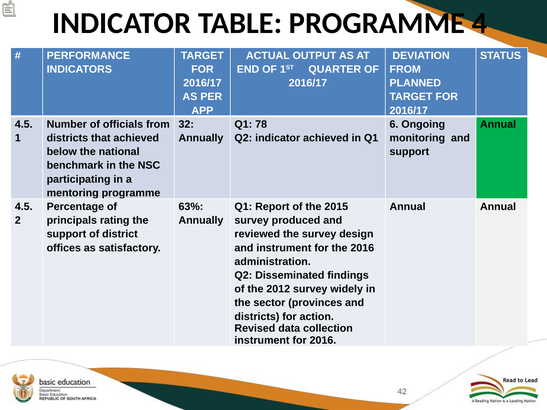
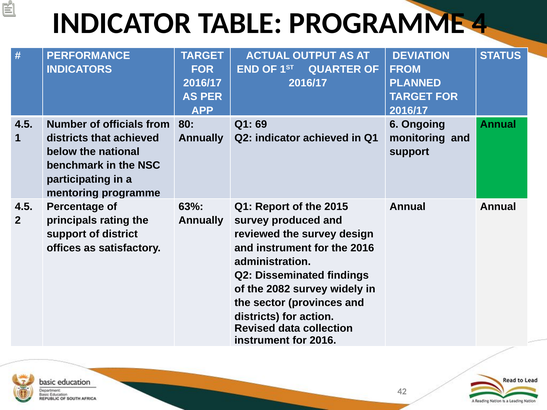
32: 32 -> 80 (186, 124)
78: 78 -> 69 (261, 124)
2012: 2012 -> 2082 (278, 289)
